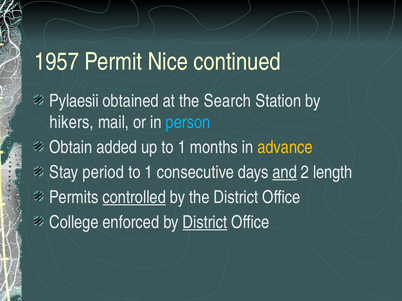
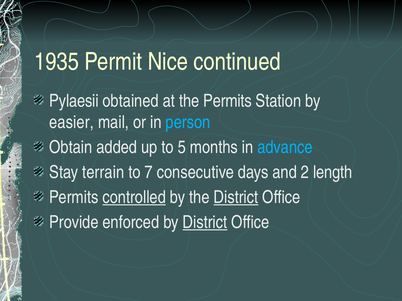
1957: 1957 -> 1935 (57, 62)
the Search: Search -> Permits (228, 101)
hikers: hikers -> easier (72, 123)
up to 1: 1 -> 5 (182, 148)
advance colour: yellow -> light blue (285, 148)
period: period -> terrain (103, 173)
1: 1 -> 7 (149, 173)
and underline: present -> none (285, 173)
District underline: none -> present (236, 198)
College: College -> Provide (74, 223)
